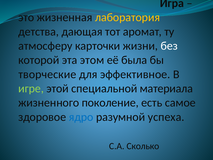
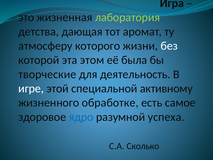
лаборатория colour: yellow -> light green (128, 17)
карточки: карточки -> которого (98, 46)
эффективное: эффективное -> деятельность (135, 74)
игре colour: light green -> white (31, 88)
материала: материала -> активному (166, 88)
поколение: поколение -> обработке (110, 103)
